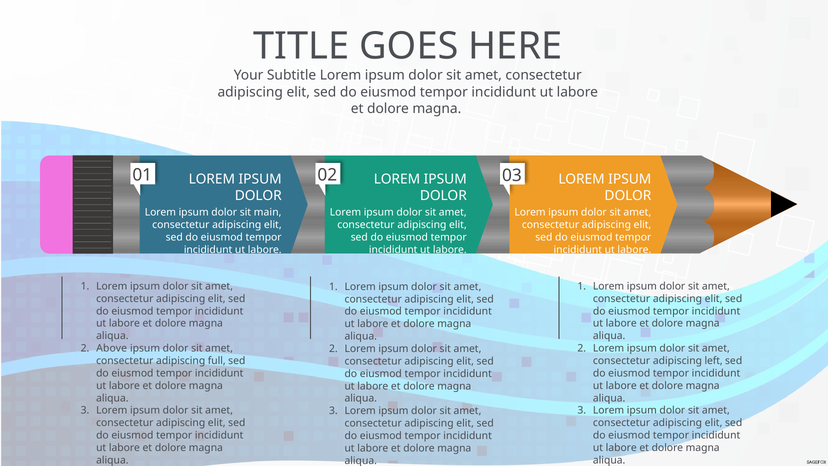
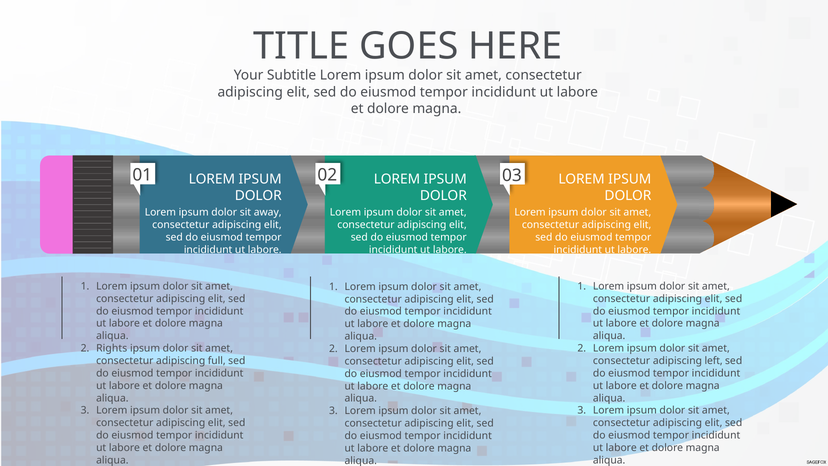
main: main -> away (268, 212)
Above: Above -> Rights (112, 348)
